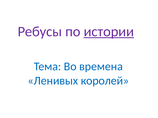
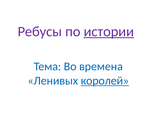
королей underline: none -> present (105, 81)
